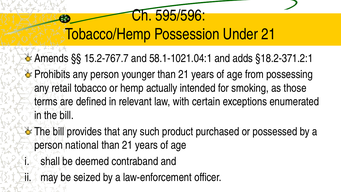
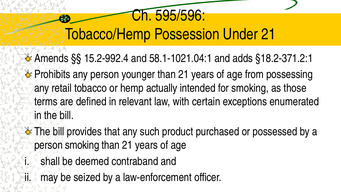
15.2-767.7: 15.2-767.7 -> 15.2-992.4 (106, 58)
person national: national -> smoking (82, 145)
